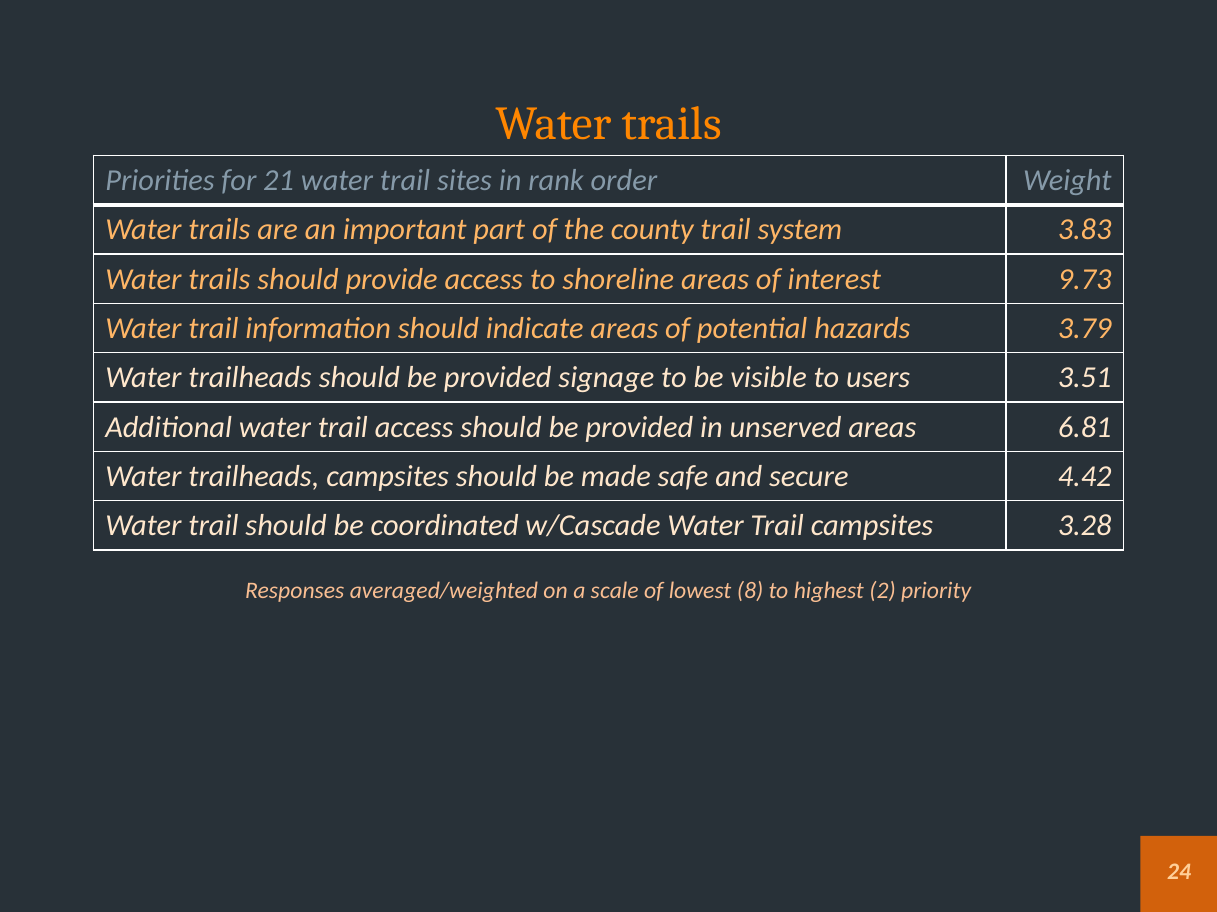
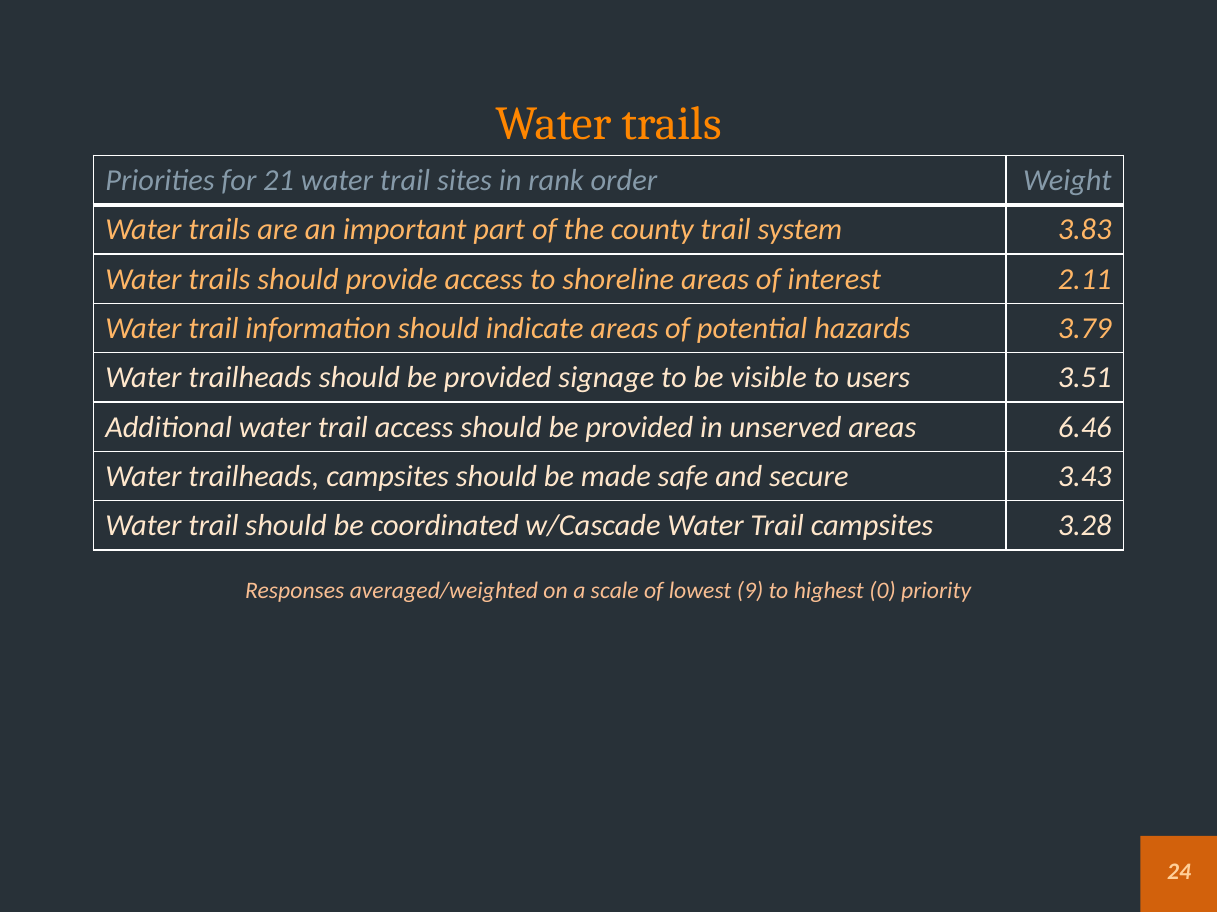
9.73: 9.73 -> 2.11 (1085, 279)
6.81: 6.81 -> 6.46 (1085, 427)
4.42: 4.42 -> 3.43 (1085, 477)
8: 8 -> 9 (750, 591)
2: 2 -> 0 (883, 591)
